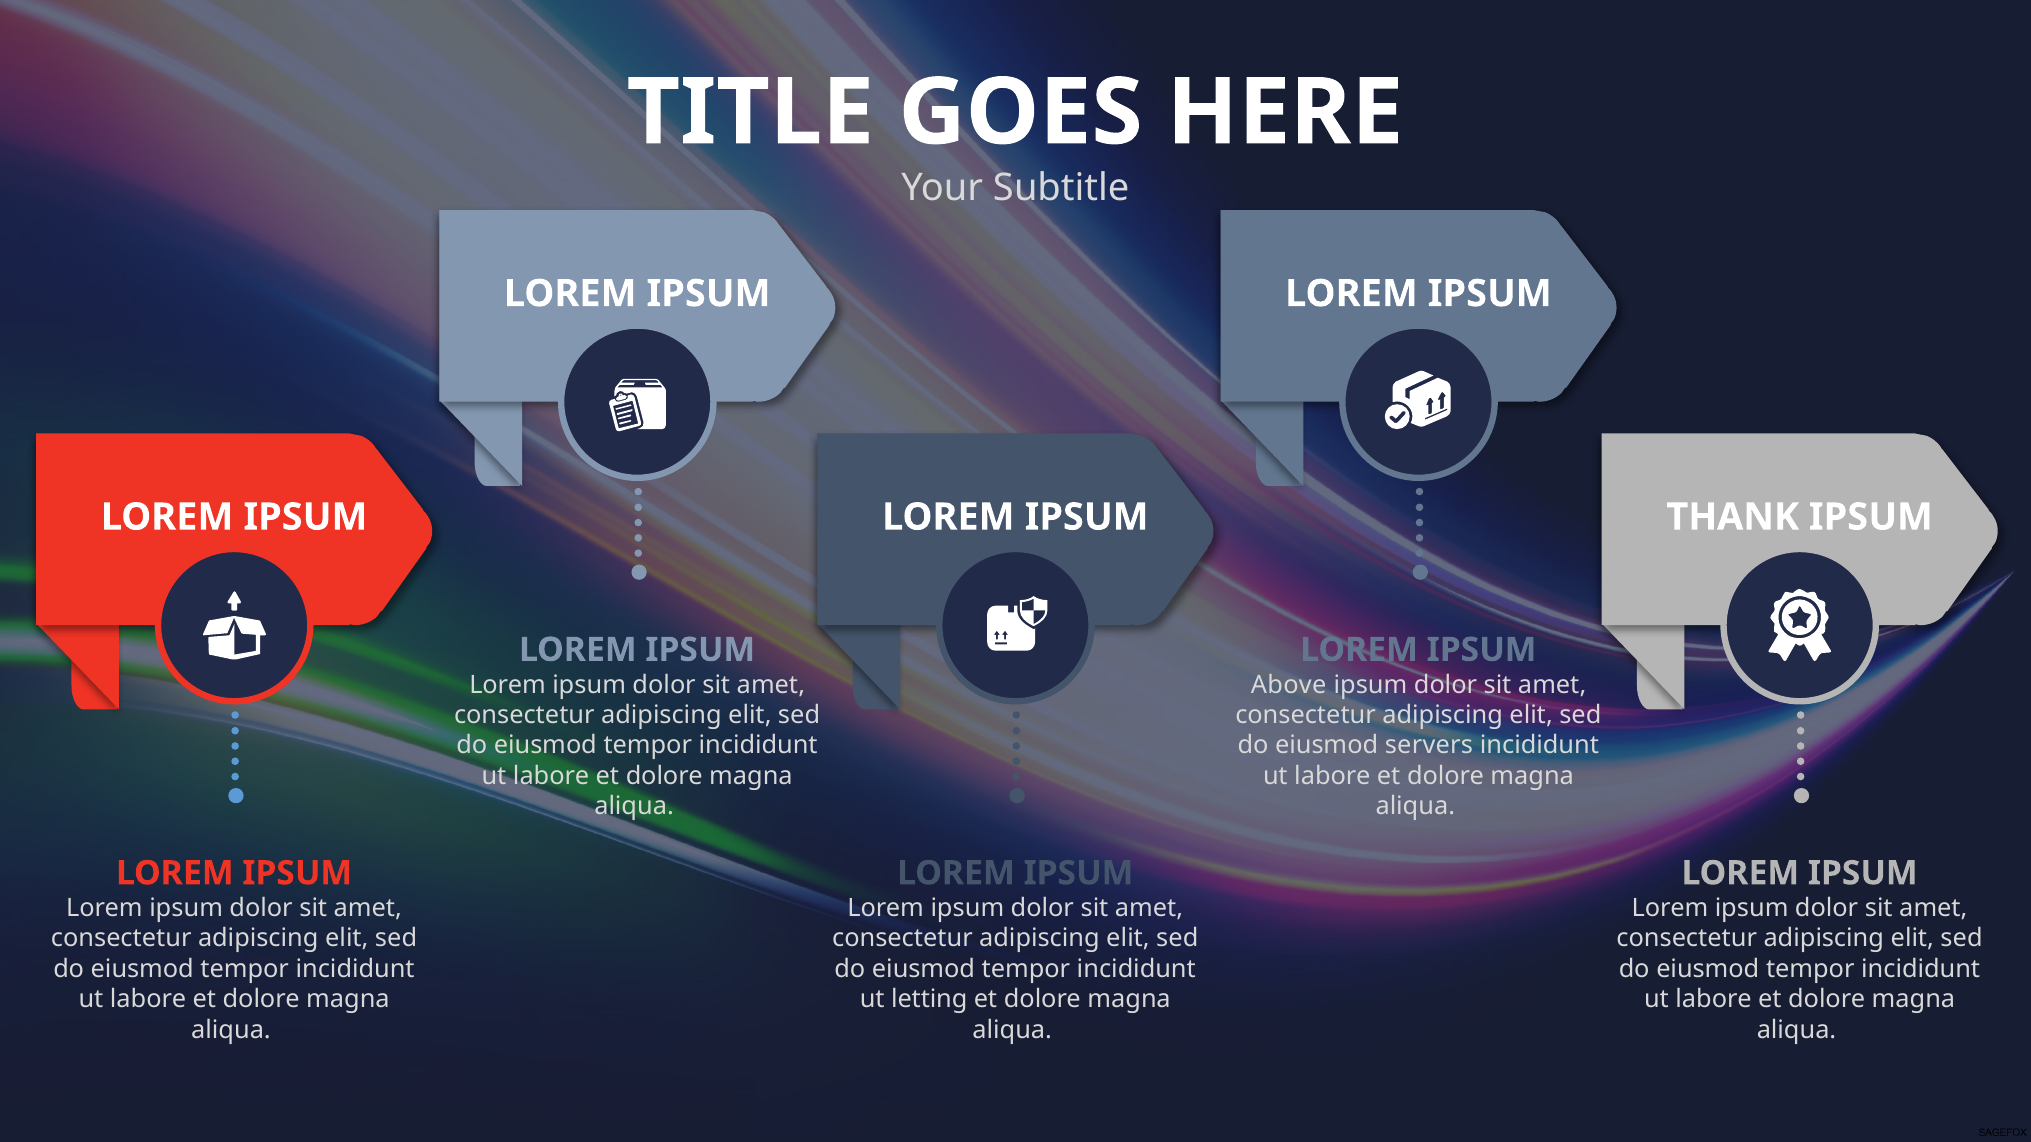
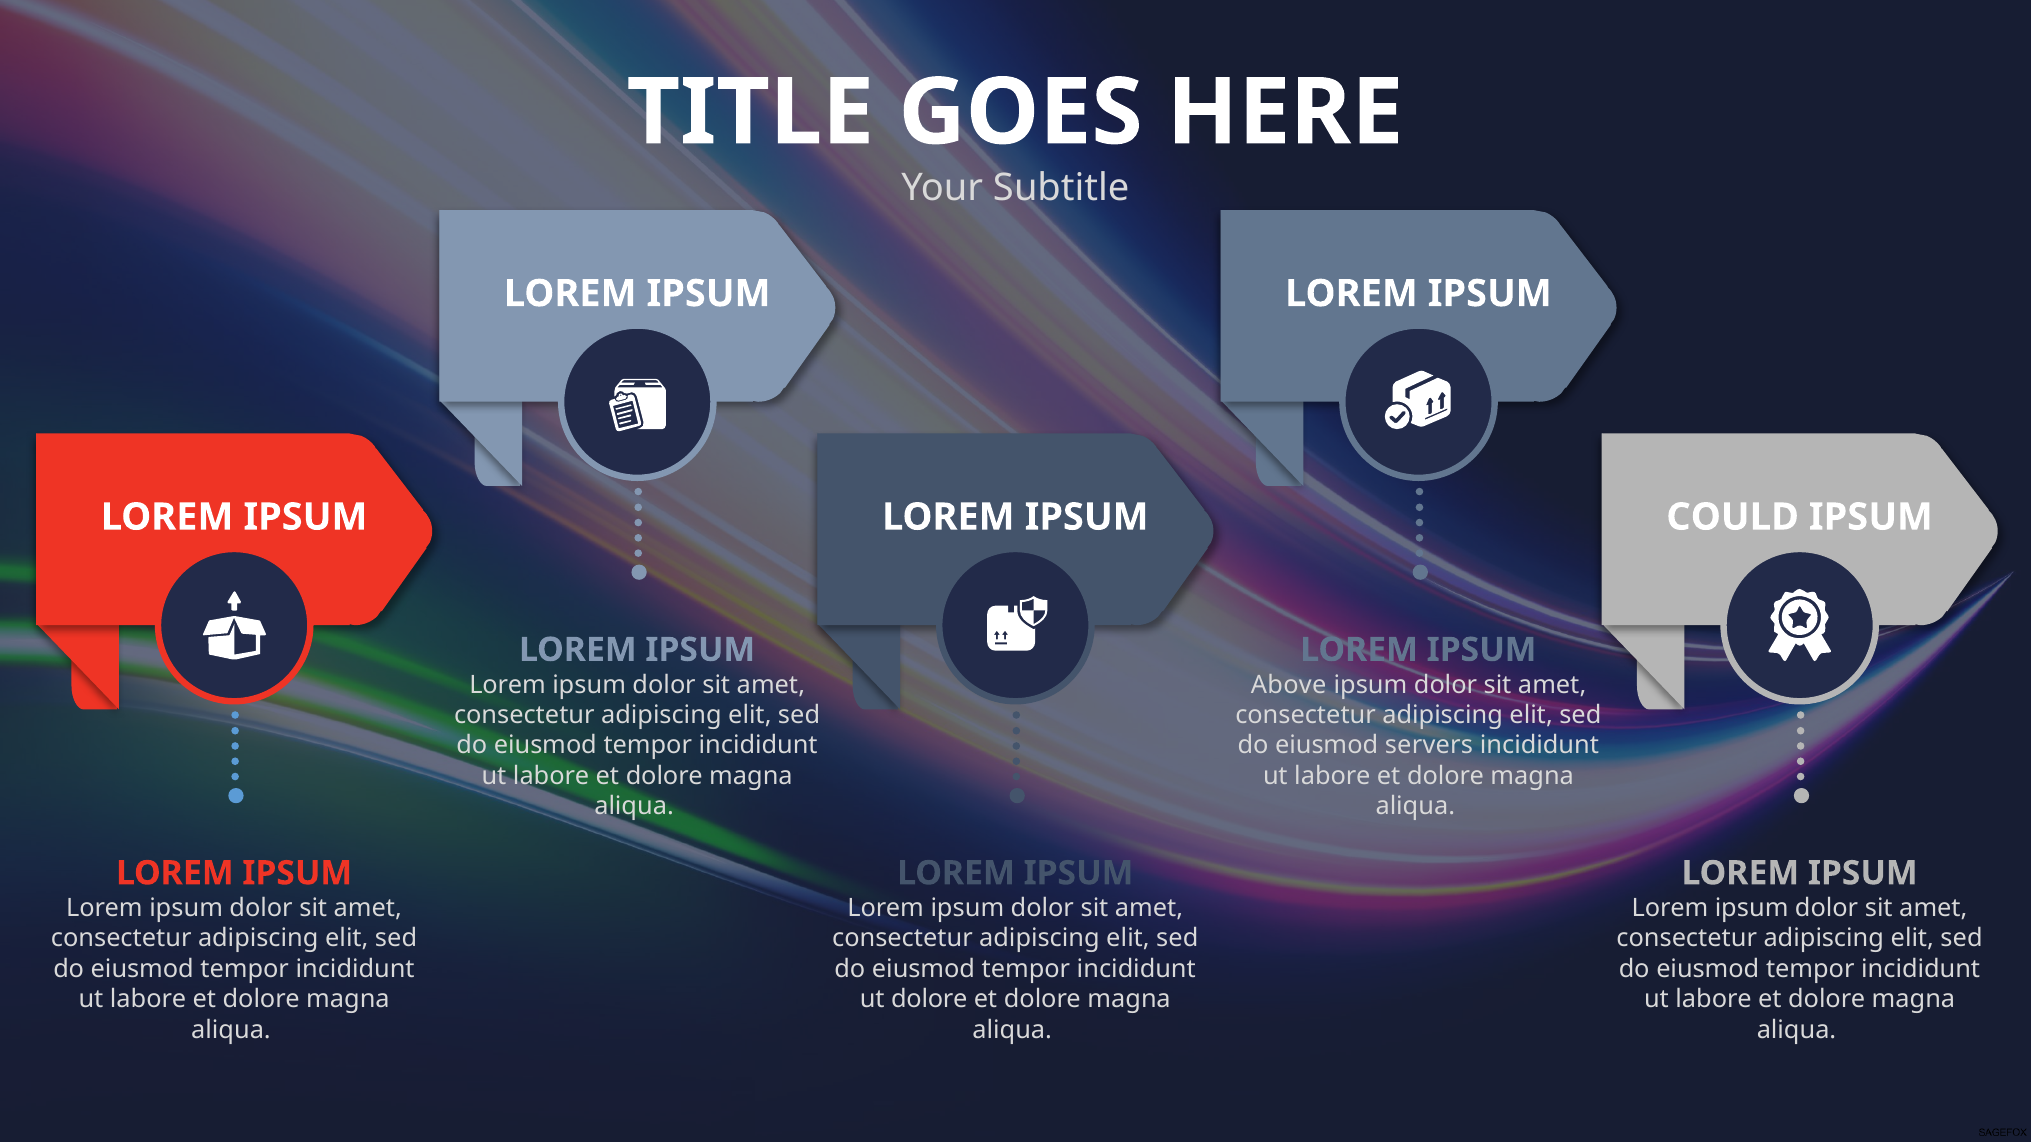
THANK: THANK -> COULD (1733, 517)
ut letting: letting -> dolore (929, 1000)
